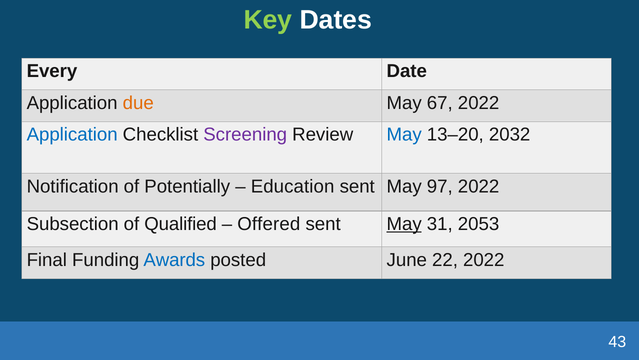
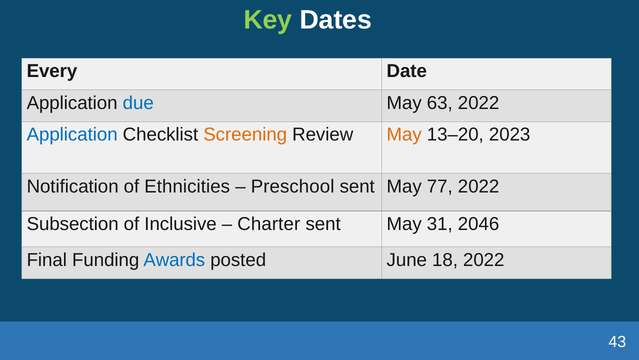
due colour: orange -> blue (138, 103)
67: 67 -> 63 (440, 103)
Screening colour: purple -> orange (245, 135)
May colour: blue -> orange (404, 135)
2032: 2032 -> 2023 (510, 135)
Potentially: Potentially -> Ethnicities (187, 186)
Education: Education -> Preschool (293, 186)
97: 97 -> 77 (440, 186)
Qualified: Qualified -> Inclusive (181, 224)
Offered: Offered -> Charter (269, 224)
May underline: present -> none (404, 224)
2053: 2053 -> 2046 (479, 224)
22: 22 -> 18 (445, 260)
